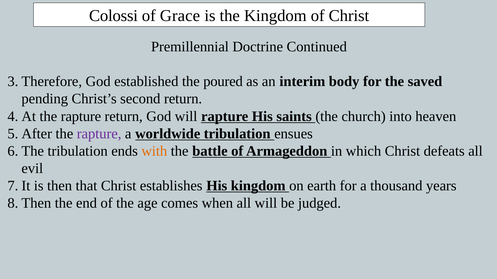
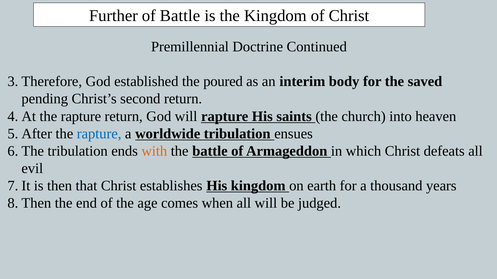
Colossi: Colossi -> Further (113, 16)
of Grace: Grace -> Battle (180, 16)
rapture colour: purple -> blue (99, 134)
